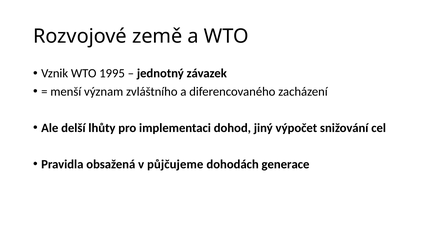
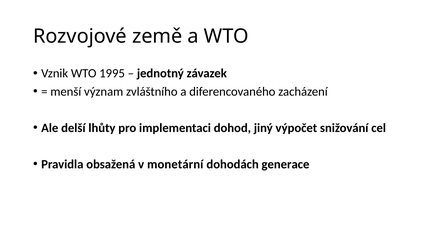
půjčujeme: půjčujeme -> monetární (175, 164)
